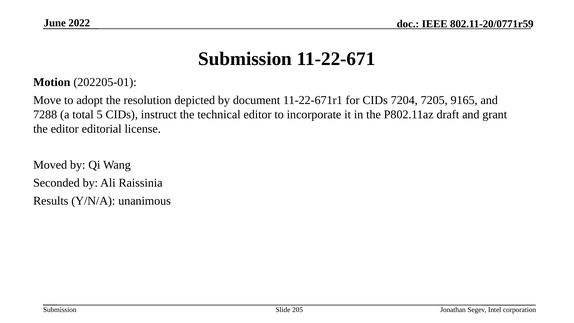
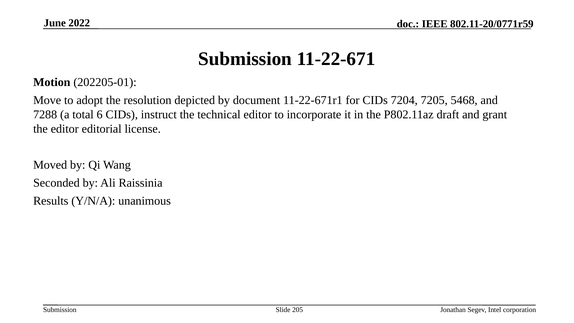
9165: 9165 -> 5468 (464, 100)
5: 5 -> 6 (100, 115)
